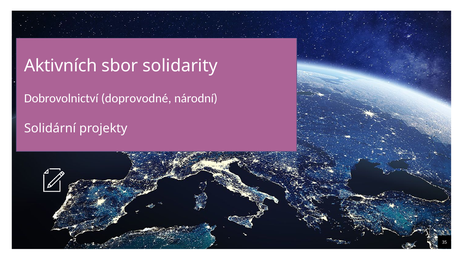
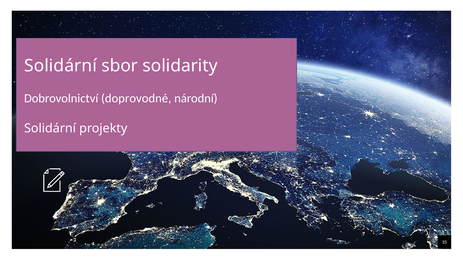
Aktivních: Aktivních -> Solidární (60, 66)
